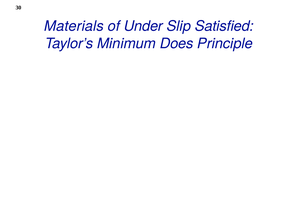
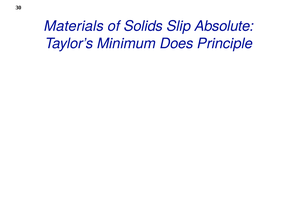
Under: Under -> Solids (143, 26)
Satisfied: Satisfied -> Absolute (224, 26)
